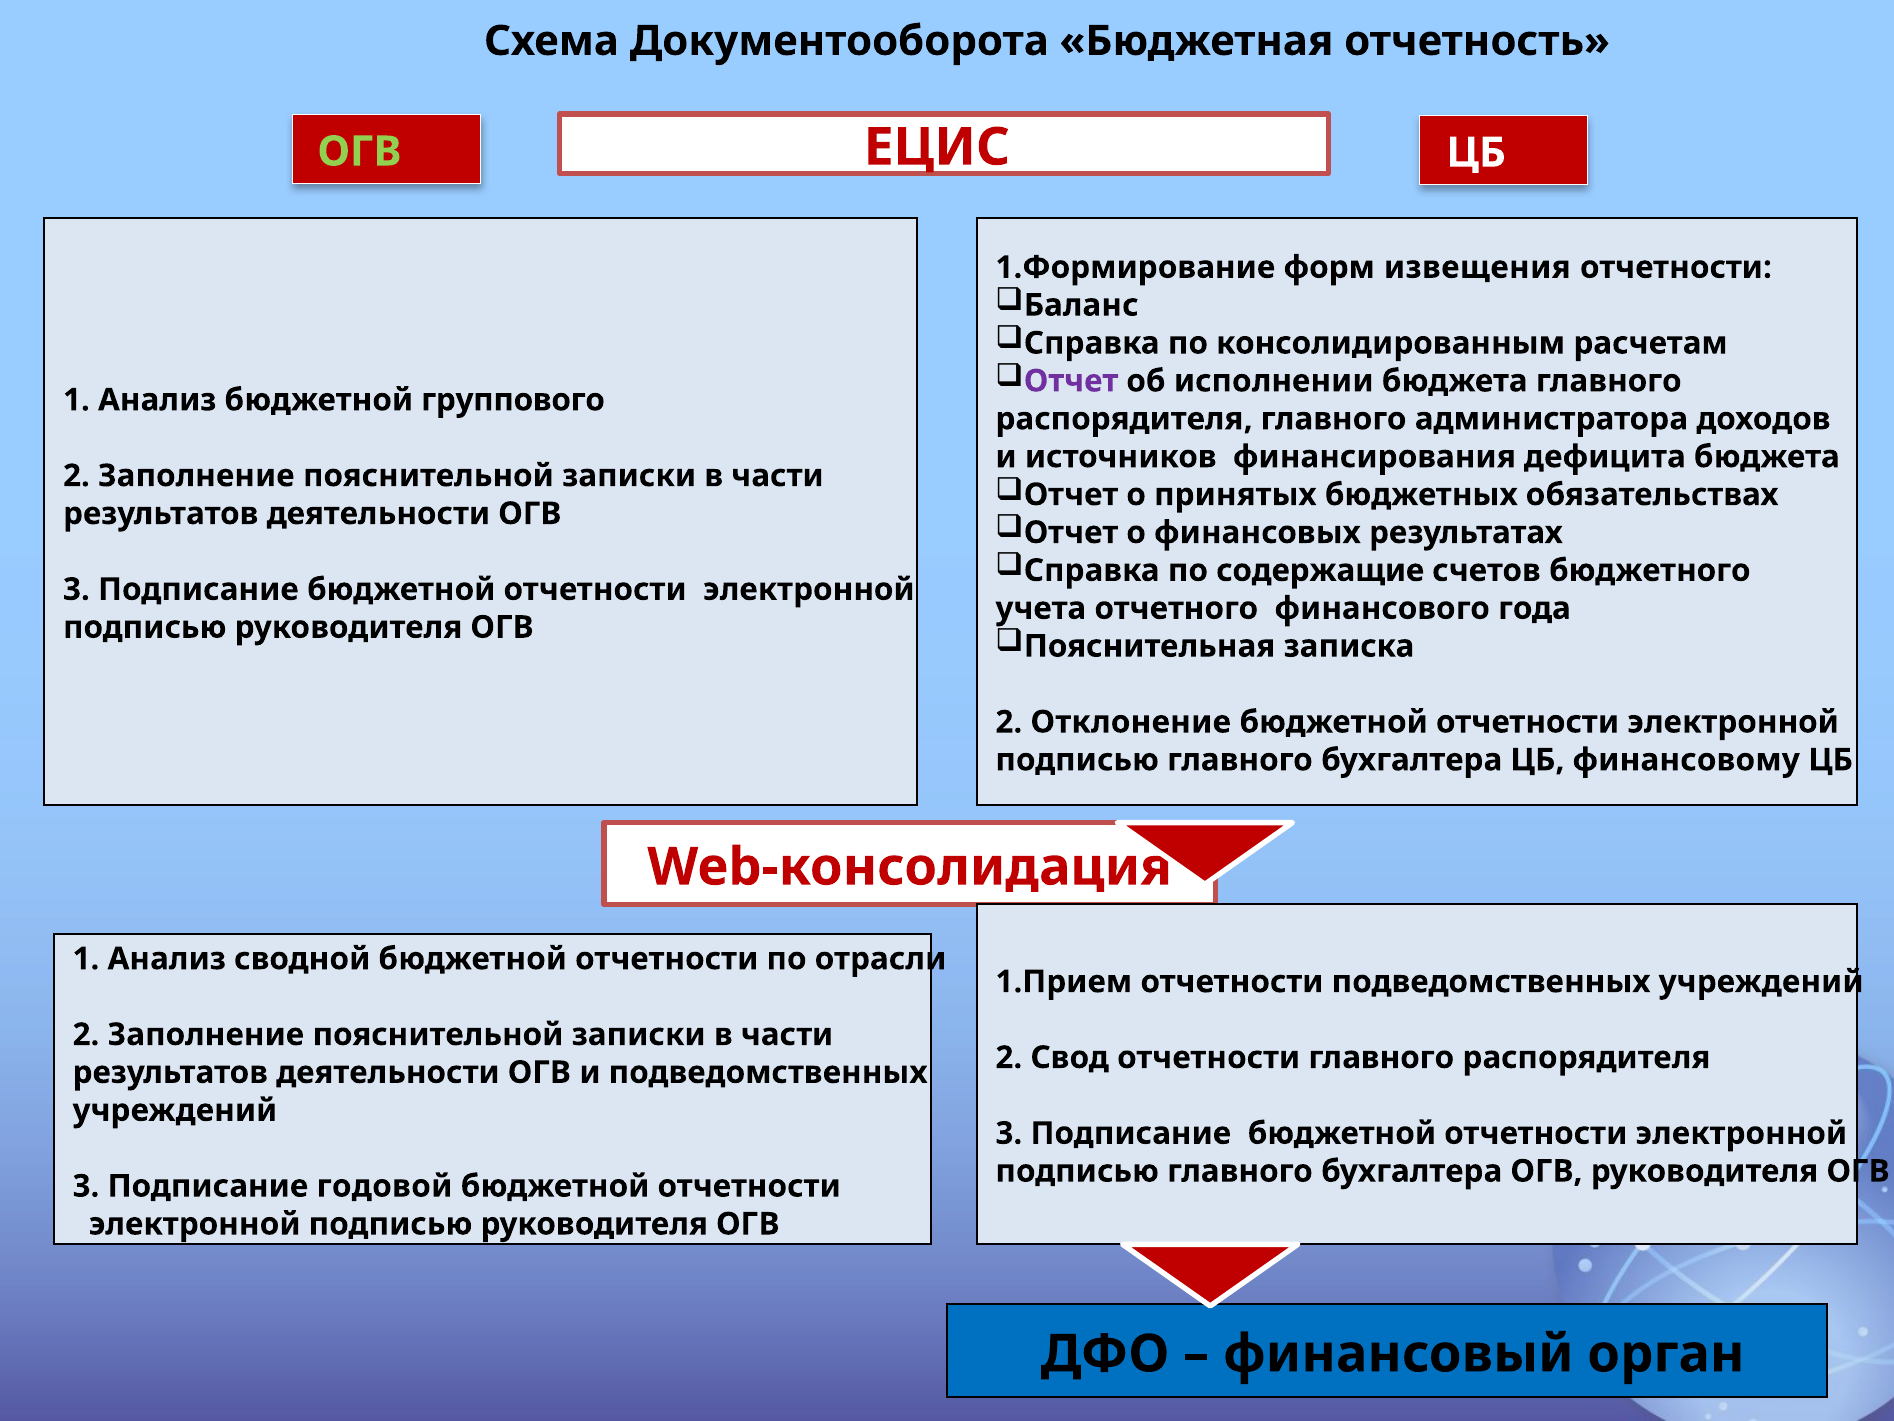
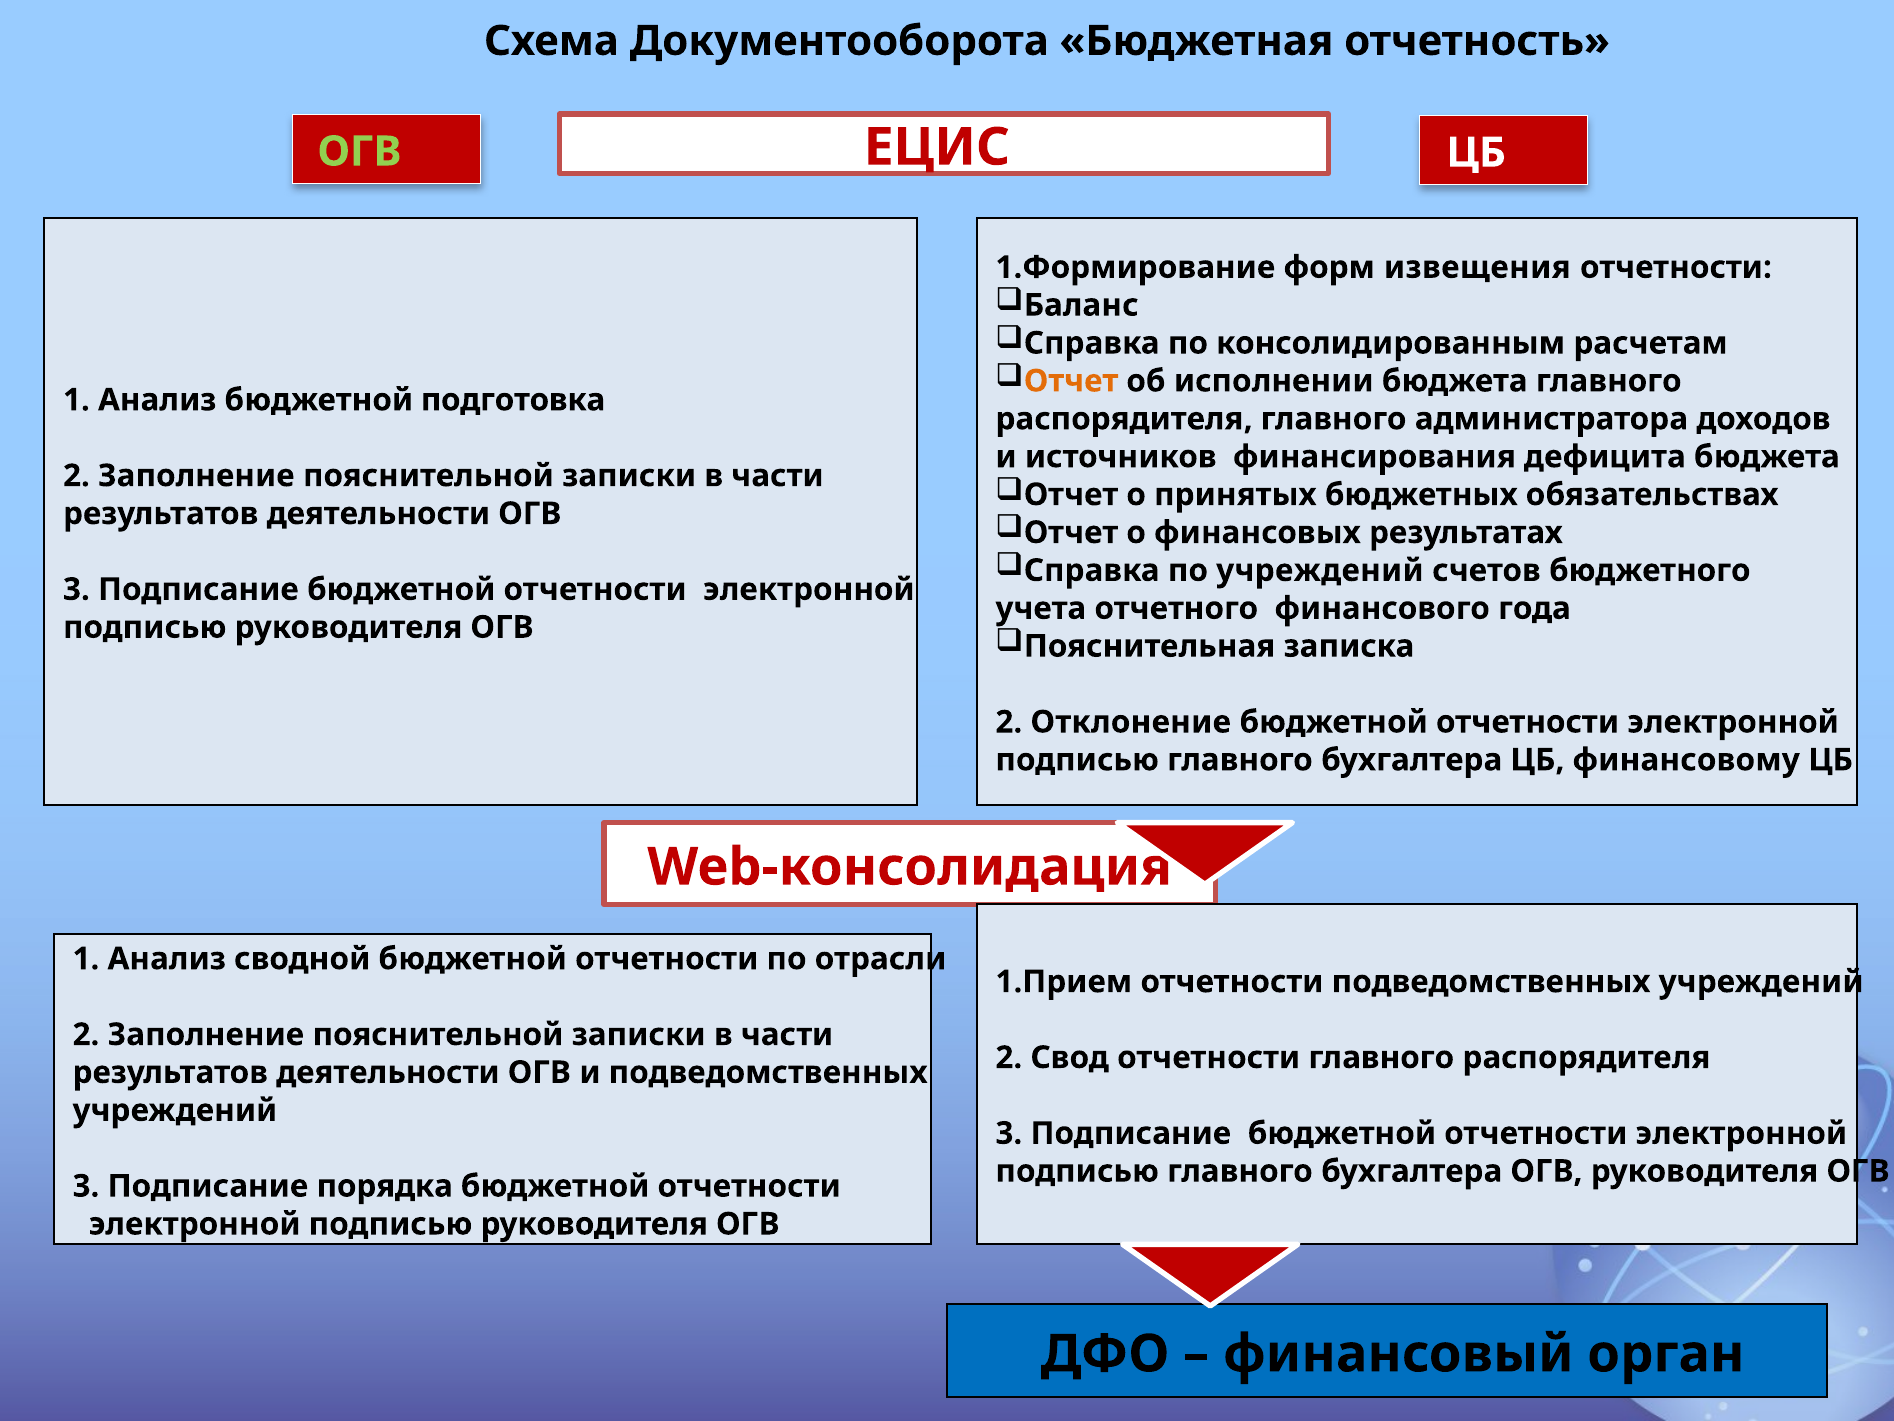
Отчет colour: purple -> orange (1071, 381)
группового: группового -> подготовка (513, 400)
по содержащие: содержащие -> учреждений (1320, 570)
годовой: годовой -> порядка (385, 1186)
